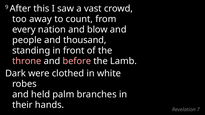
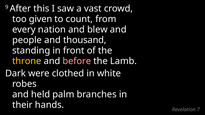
away: away -> given (41, 19)
blow: blow -> blew (97, 30)
throne colour: pink -> yellow (27, 61)
